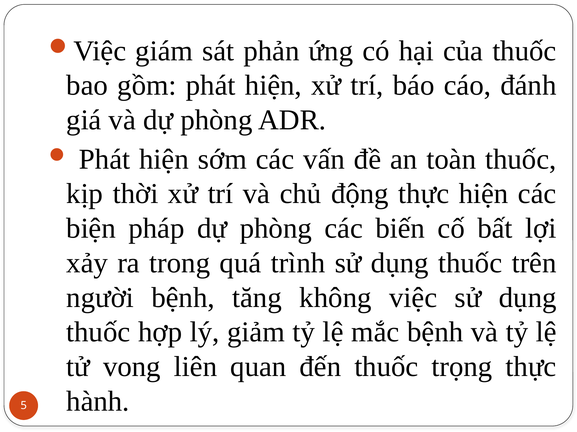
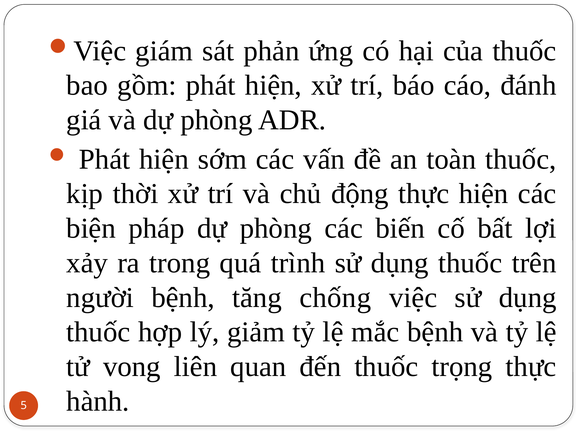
không: không -> chống (335, 298)
